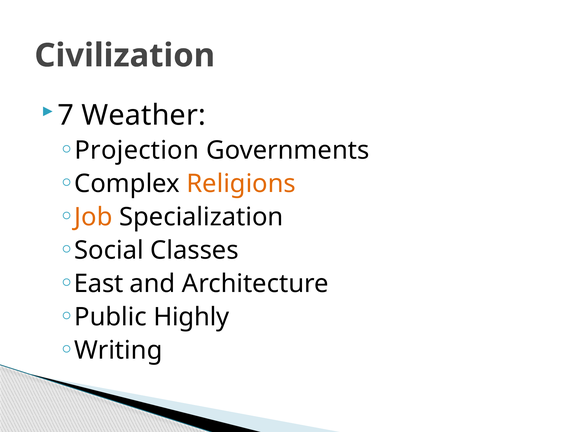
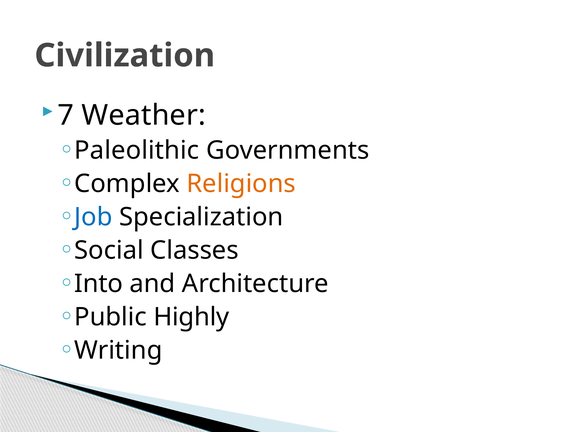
Projection: Projection -> Paleolithic (137, 150)
Job colour: orange -> blue (93, 217)
East: East -> Into (99, 284)
